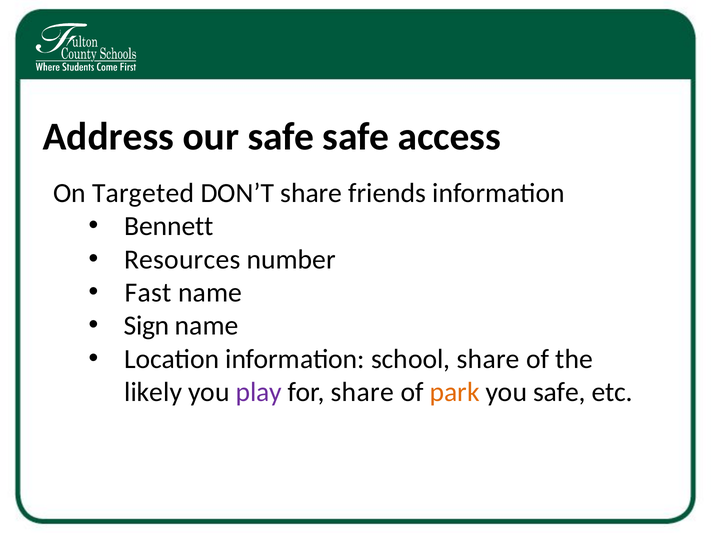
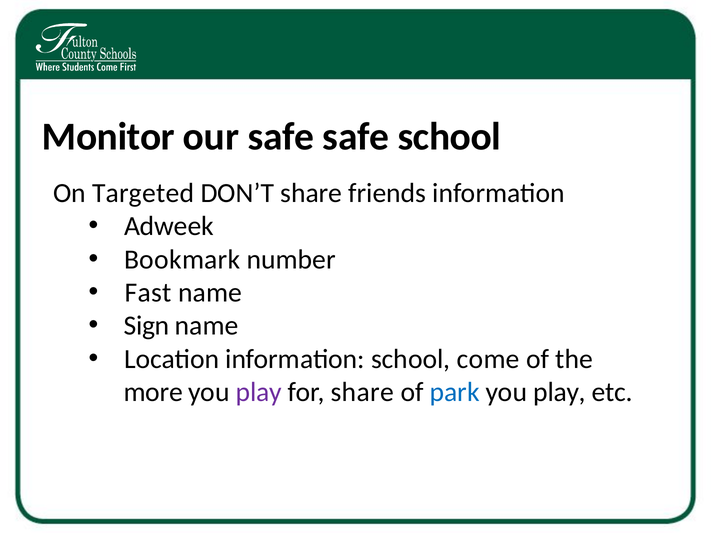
Address: Address -> Monitor (108, 137)
safe access: access -> school (449, 137)
Bennett: Bennett -> Adweek (169, 226)
Resources: Resources -> Bookmark (182, 260)
school share: share -> come (488, 359)
likely: likely -> more (153, 392)
park colour: orange -> blue (455, 392)
safe: safe -> play (559, 392)
